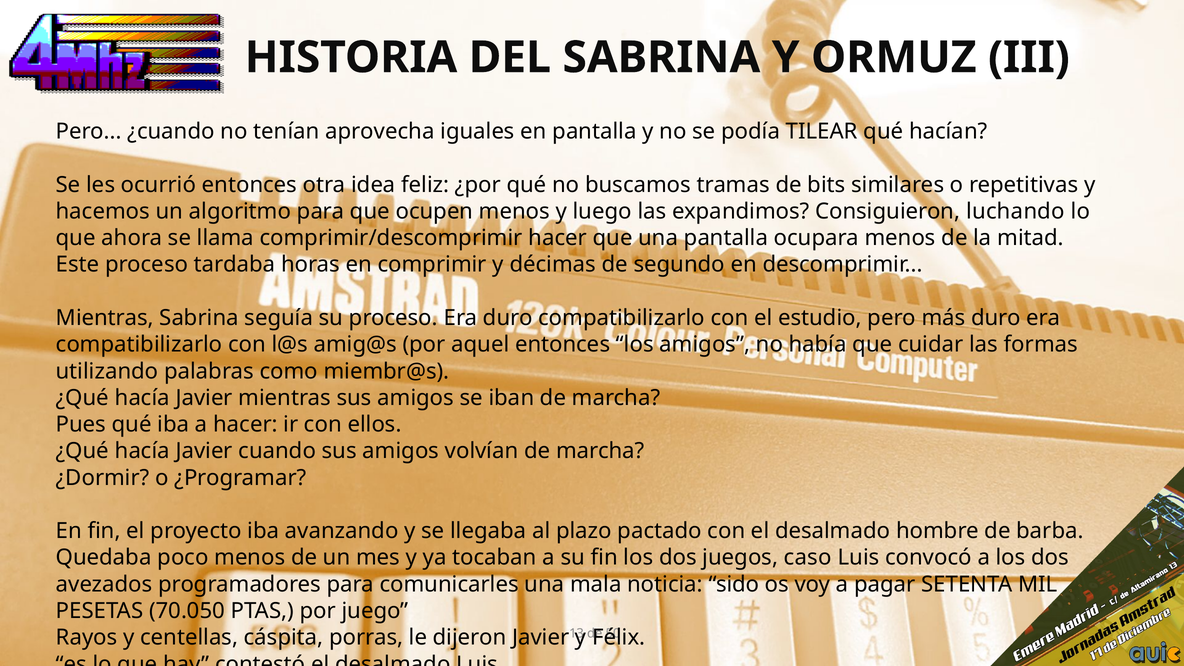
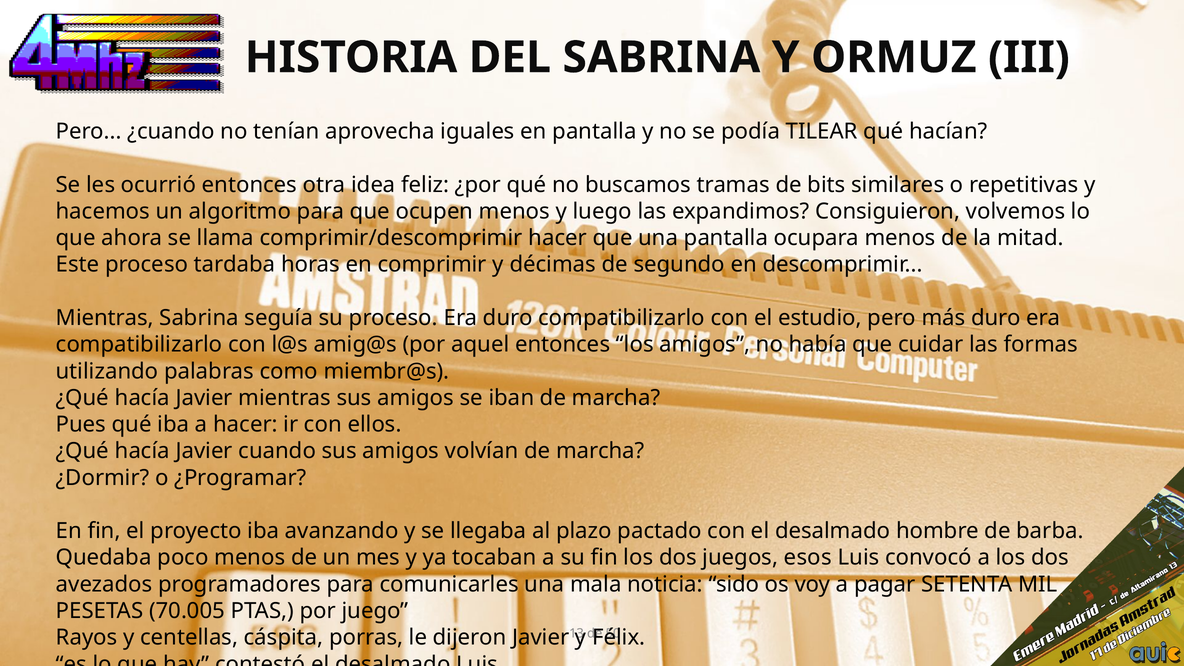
luchando: luchando -> volvemos (1016, 211)
caso: caso -> esos (808, 558)
70.050: 70.050 -> 70.005 (187, 611)
